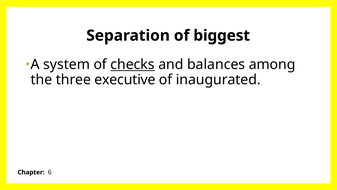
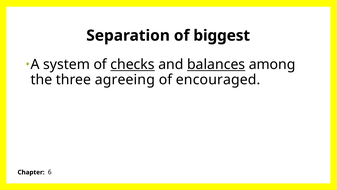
balances underline: none -> present (216, 64)
executive: executive -> agreeing (125, 80)
inaugurated: inaugurated -> encouraged (218, 80)
